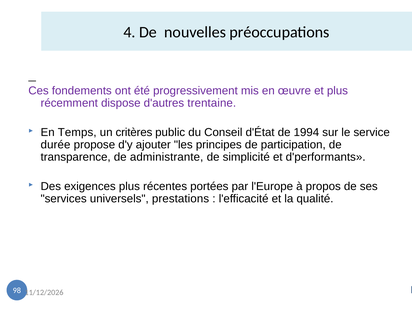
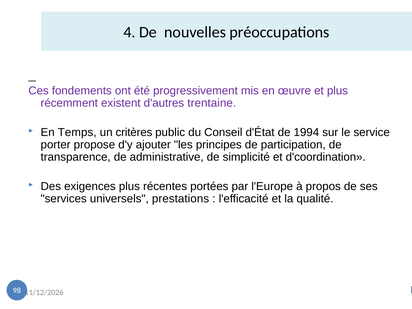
dispose: dispose -> existent (121, 103)
durée: durée -> porter (56, 145)
administrante: administrante -> administrative (167, 157)
d'performants: d'performants -> d'coordination (326, 157)
